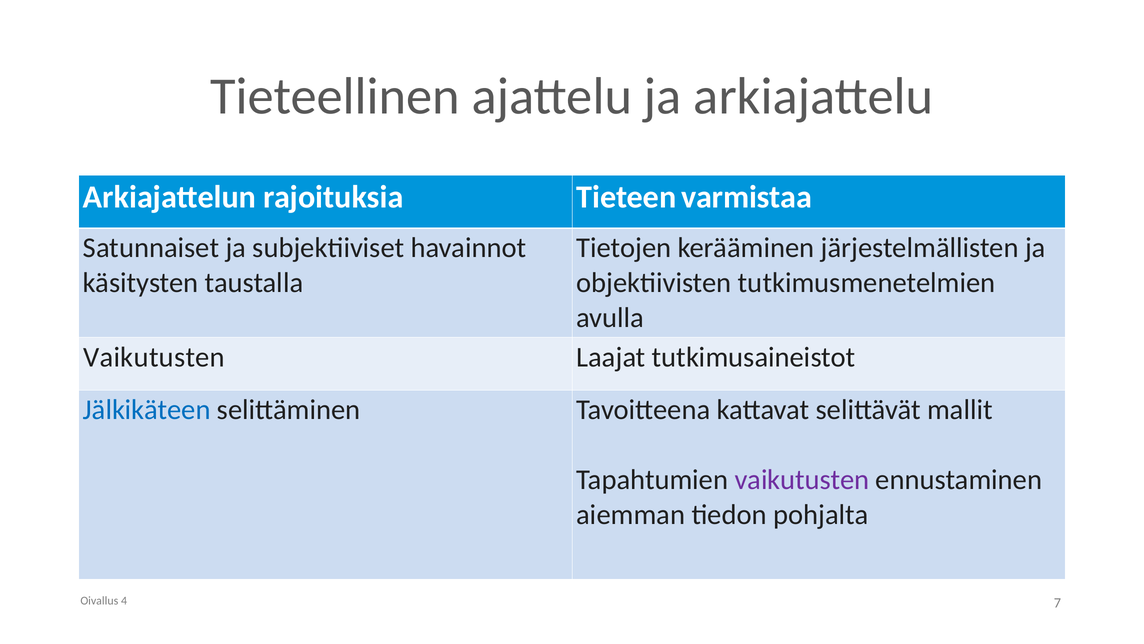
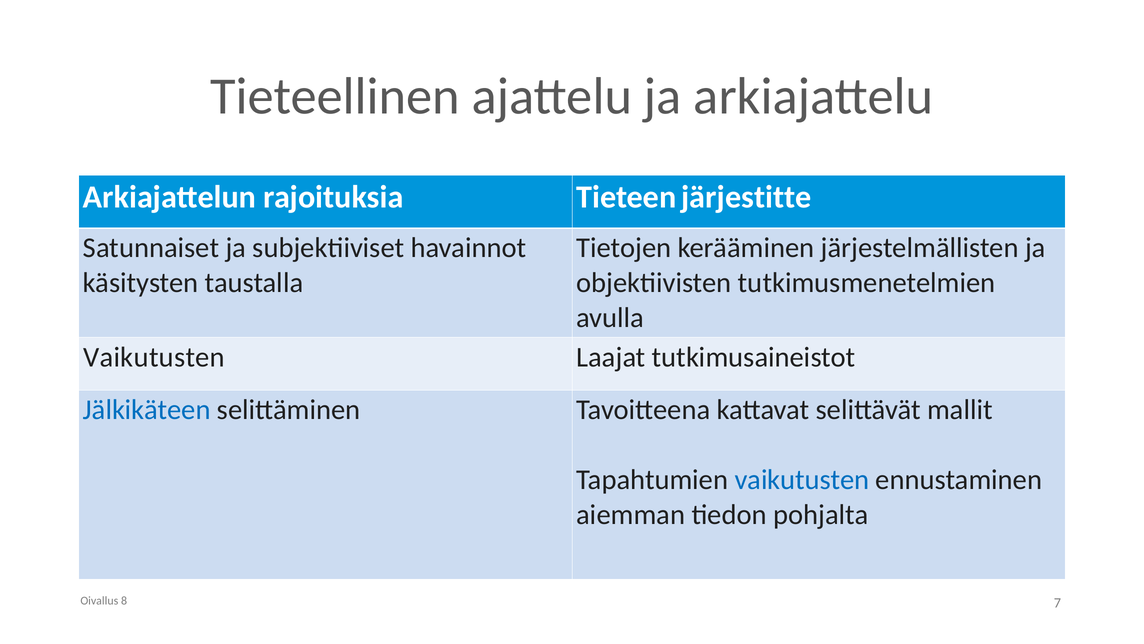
varmistaa: varmistaa -> järjestitte (746, 197)
vaikutusten colour: purple -> blue (802, 479)
4: 4 -> 8 (124, 600)
